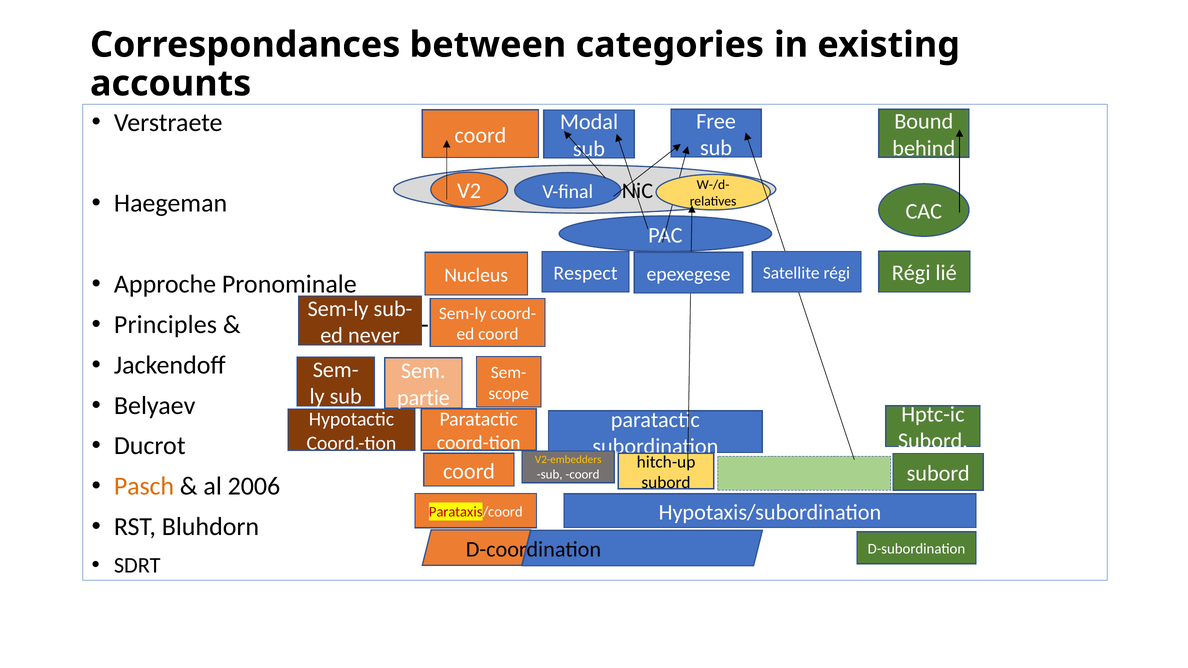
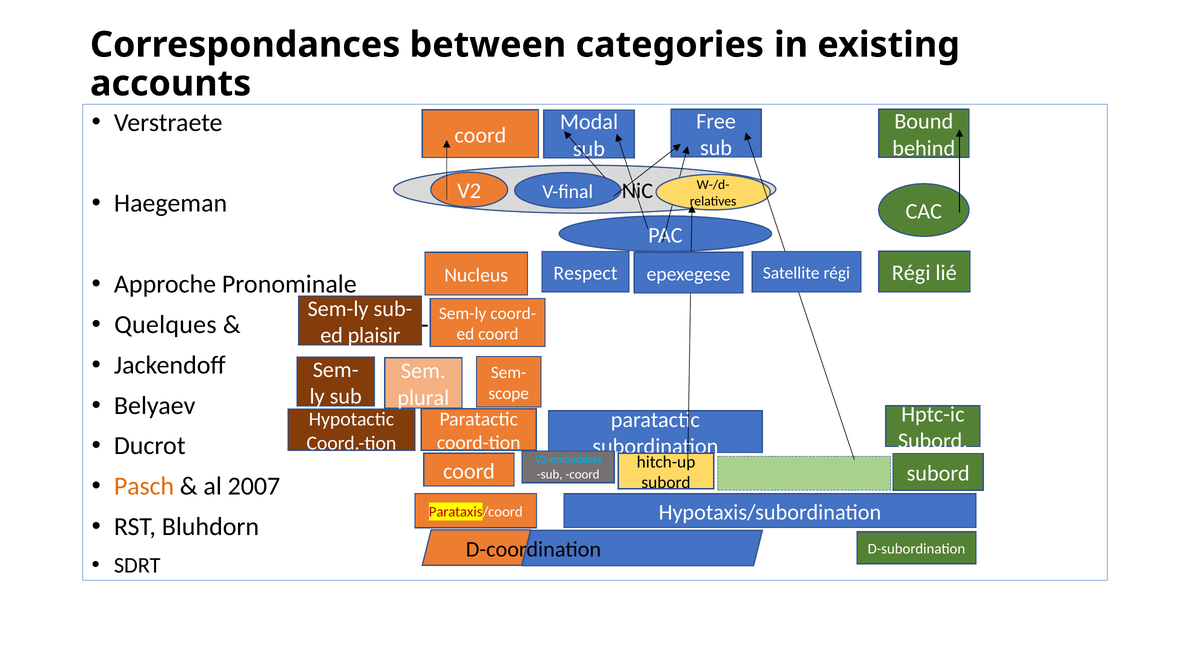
Principles: Principles -> Quelques (165, 325)
never: never -> plaisir (374, 336)
partie: partie -> plural (423, 398)
V2-embedders colour: yellow -> light blue (568, 460)
2006: 2006 -> 2007 (254, 486)
